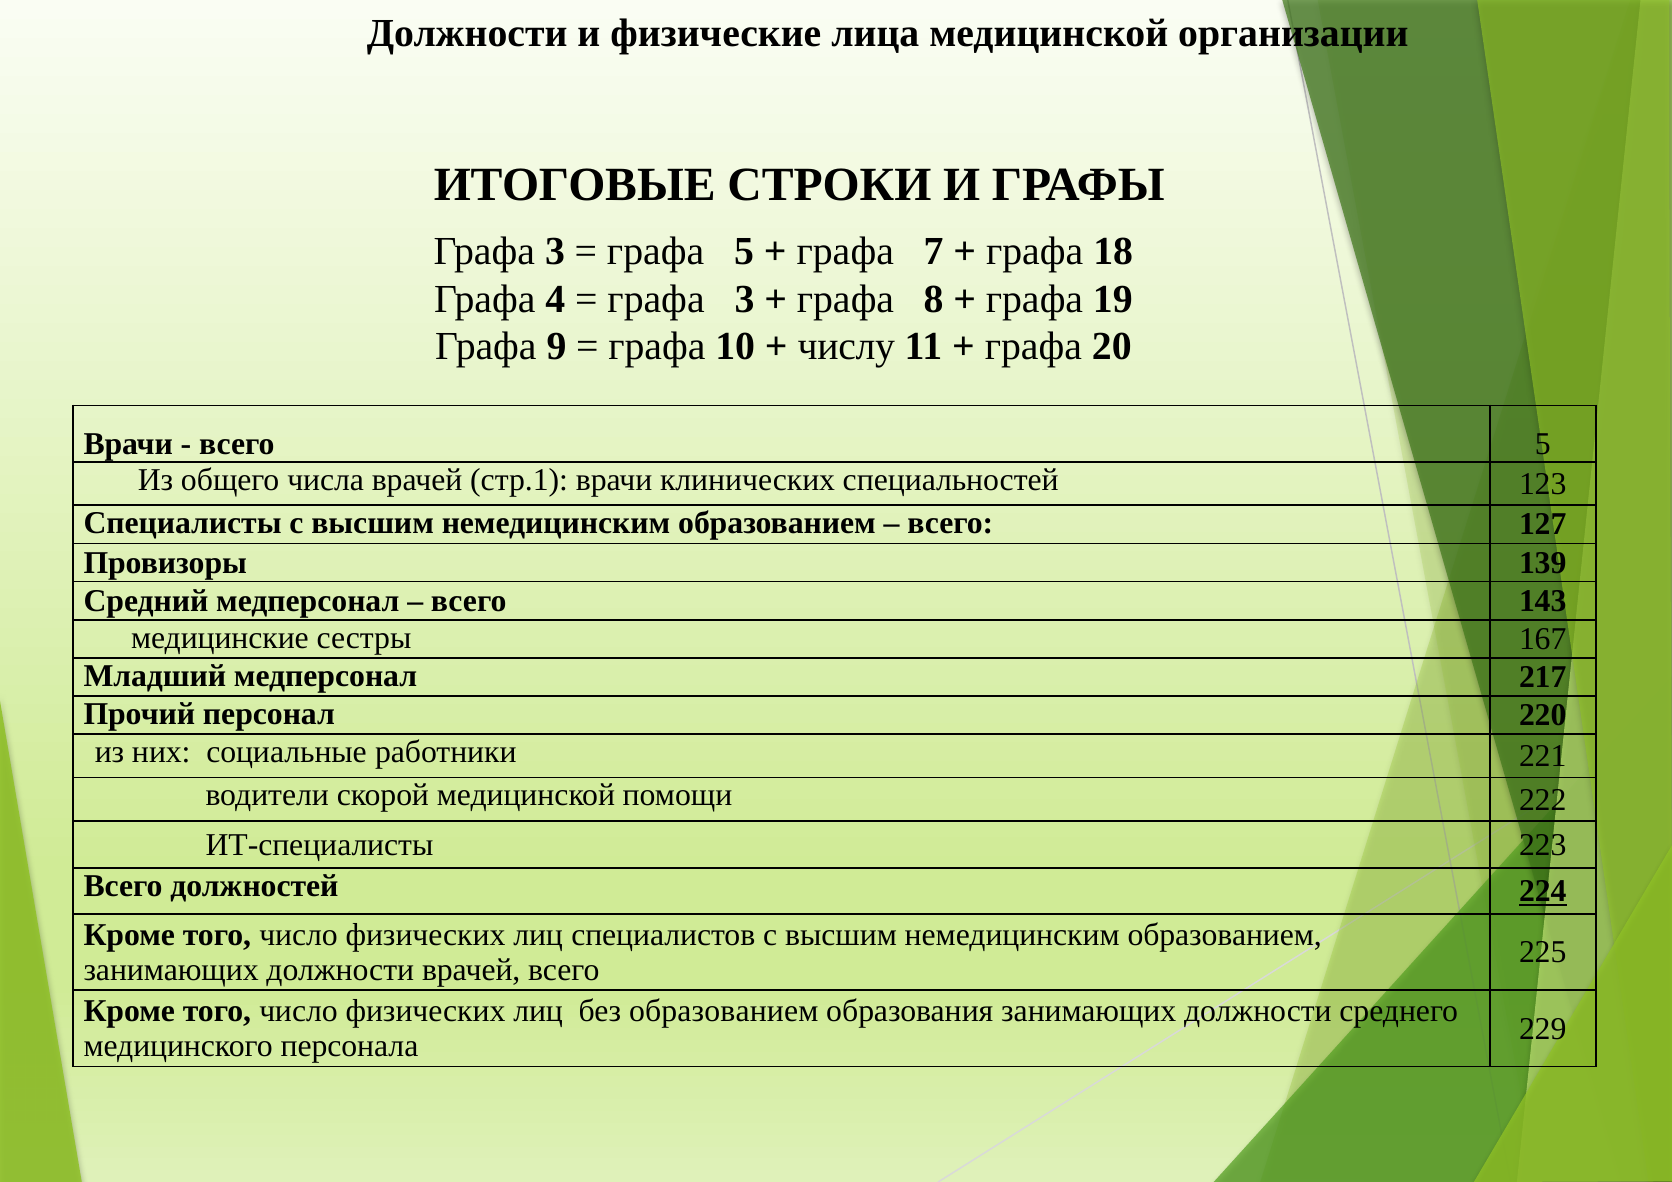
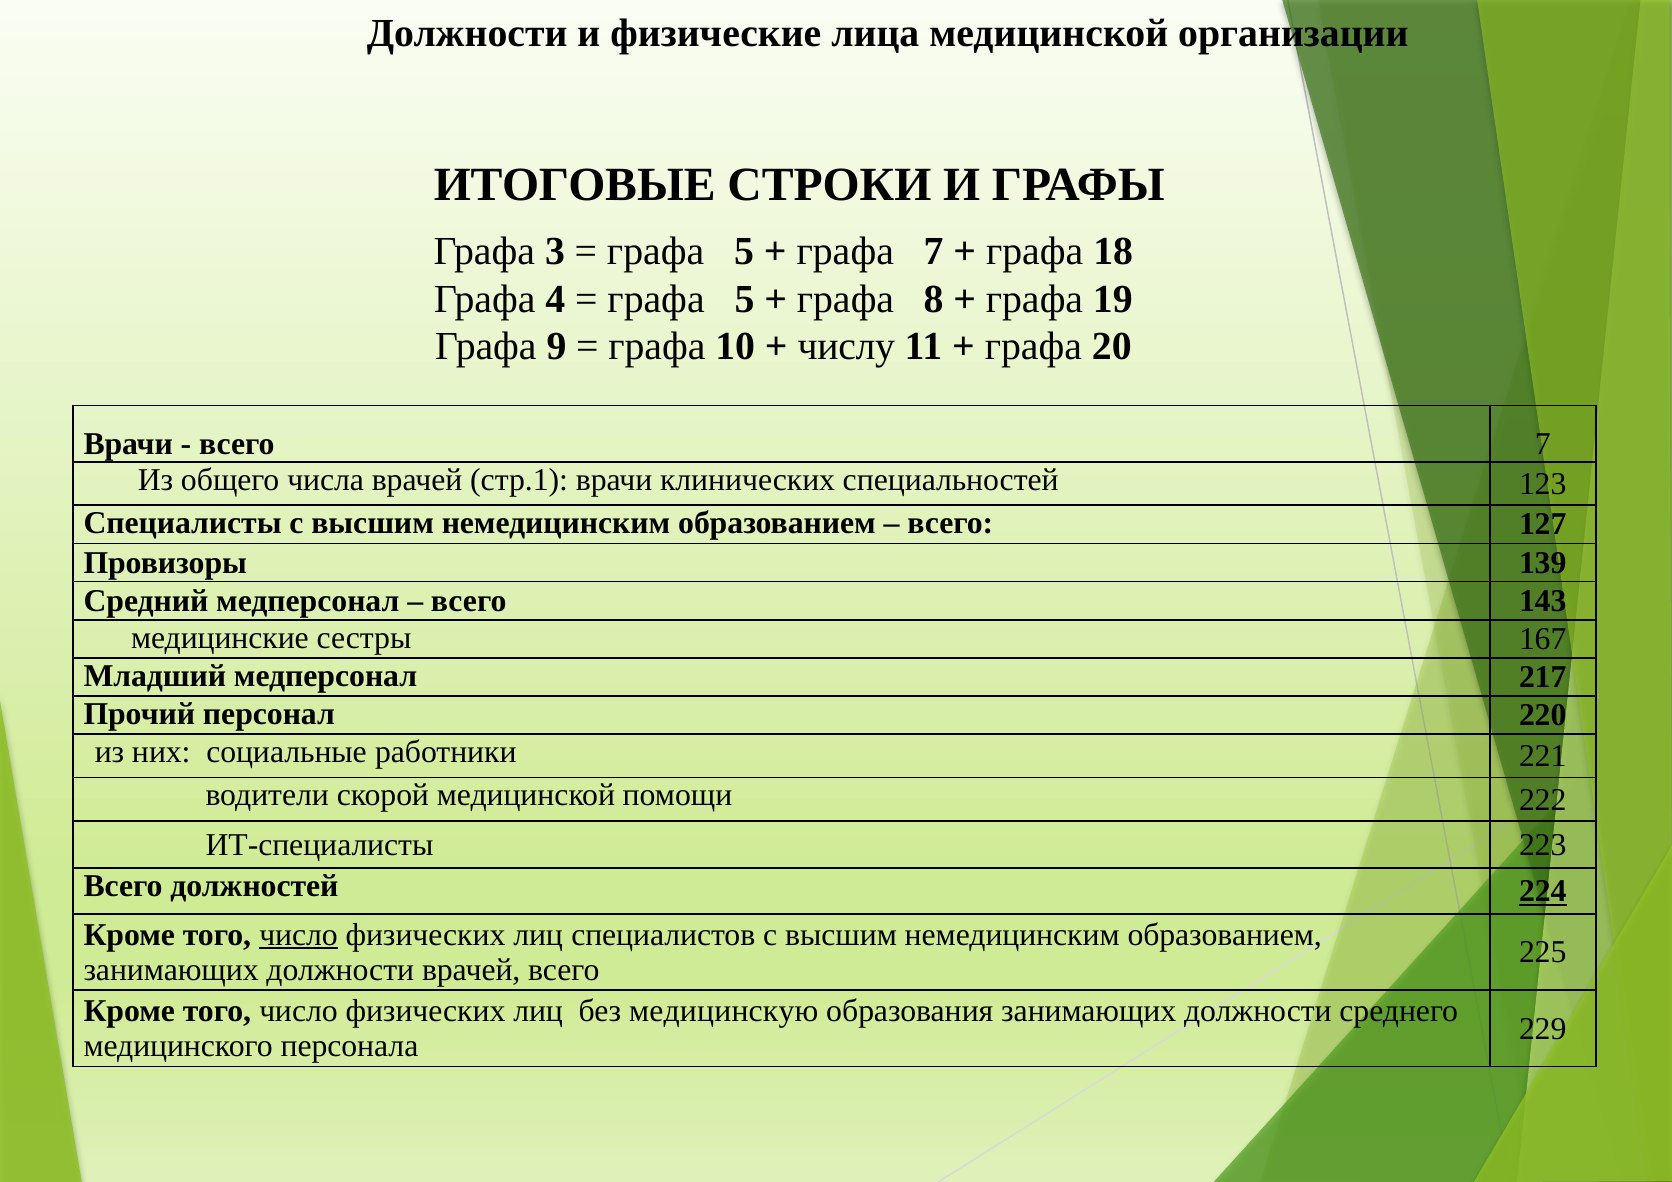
3: 3 -> 5 (745, 299)
всего 5: 5 -> 7 (1543, 444)
число underline: none -> present (298, 935)
без образованием: образованием -> медицинскую (724, 1011)
